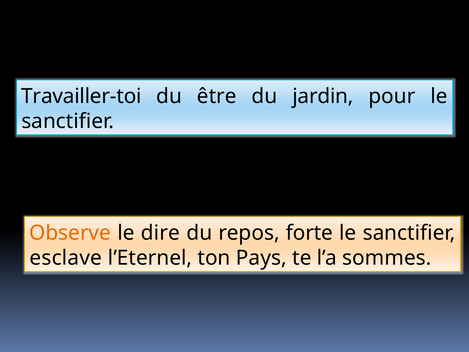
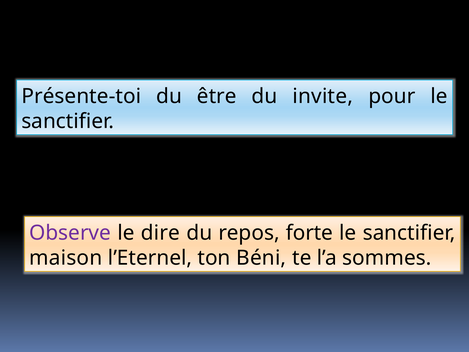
Travailler-toi: Travailler-toi -> Présente-toi (81, 96)
jardin: jardin -> invite (323, 96)
Observe colour: orange -> purple (70, 233)
esclave: esclave -> maison (66, 258)
Pays: Pays -> Béni (261, 258)
